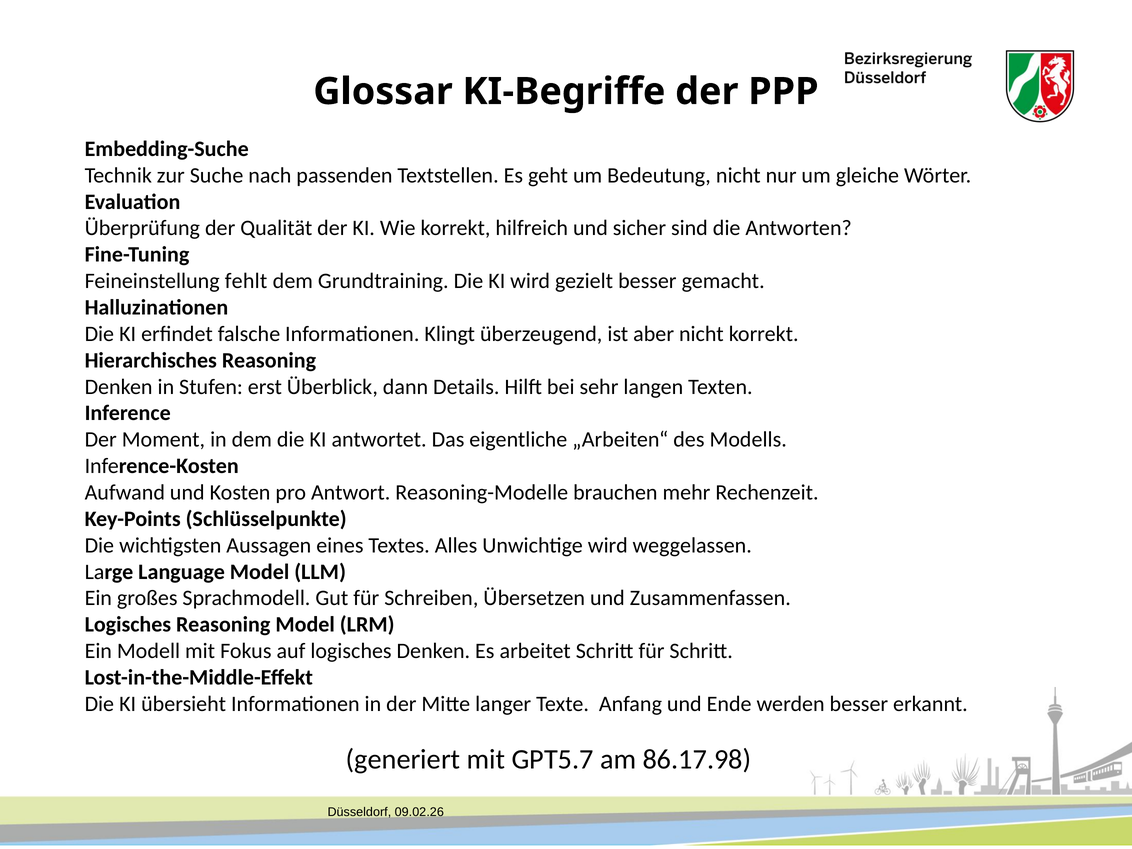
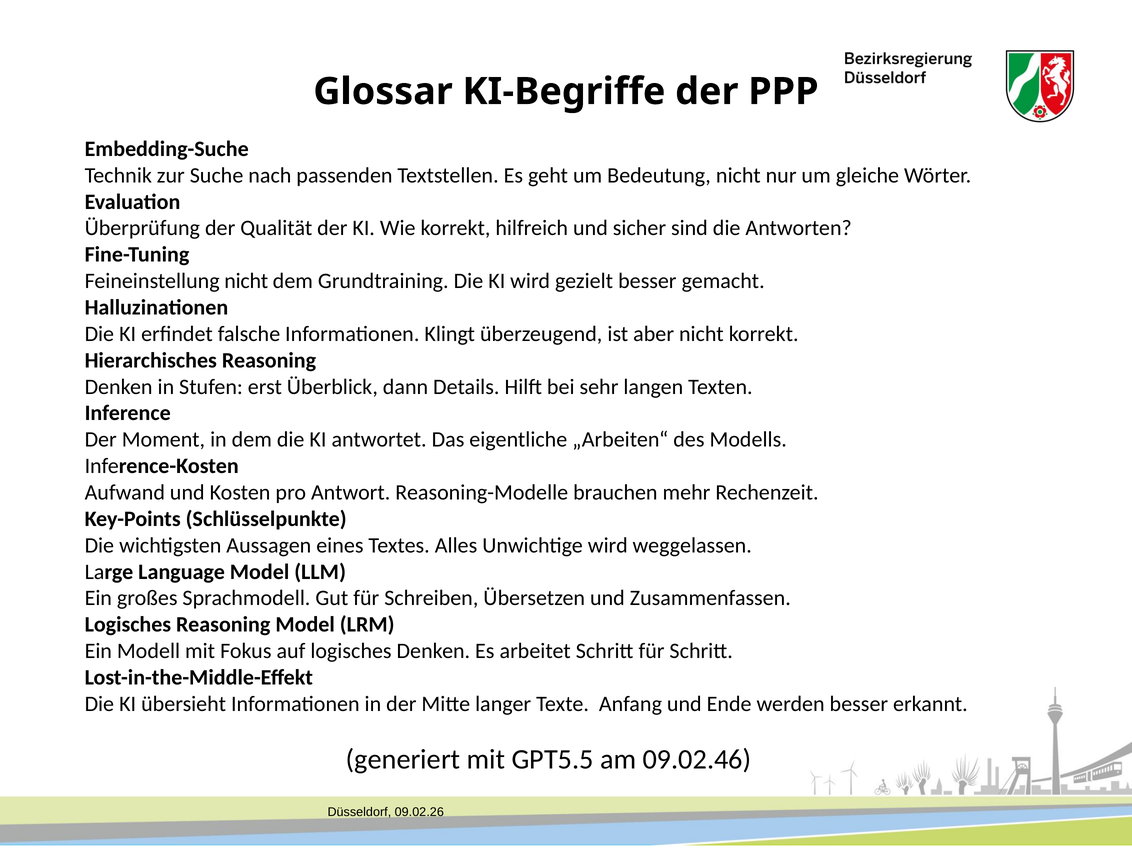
Feineinstellung fehlt: fehlt -> nicht (246, 281)
GPT5.7: GPT5.7 -> GPT5.5 (553, 759)
86.17.98: 86.17.98 -> 09.02.46 (697, 759)
